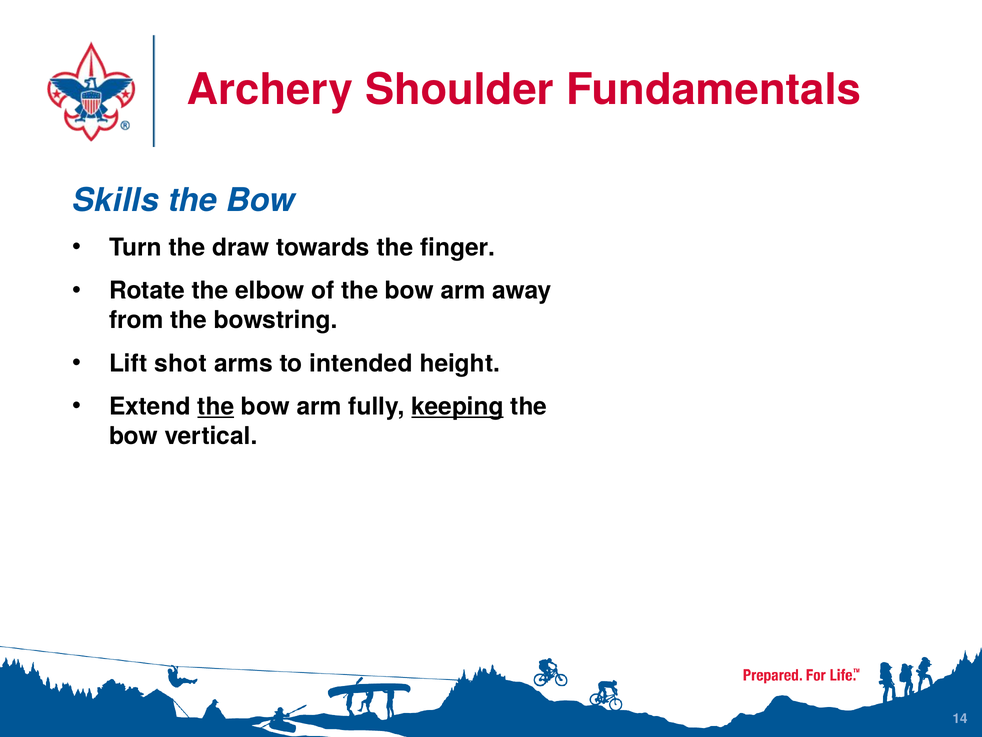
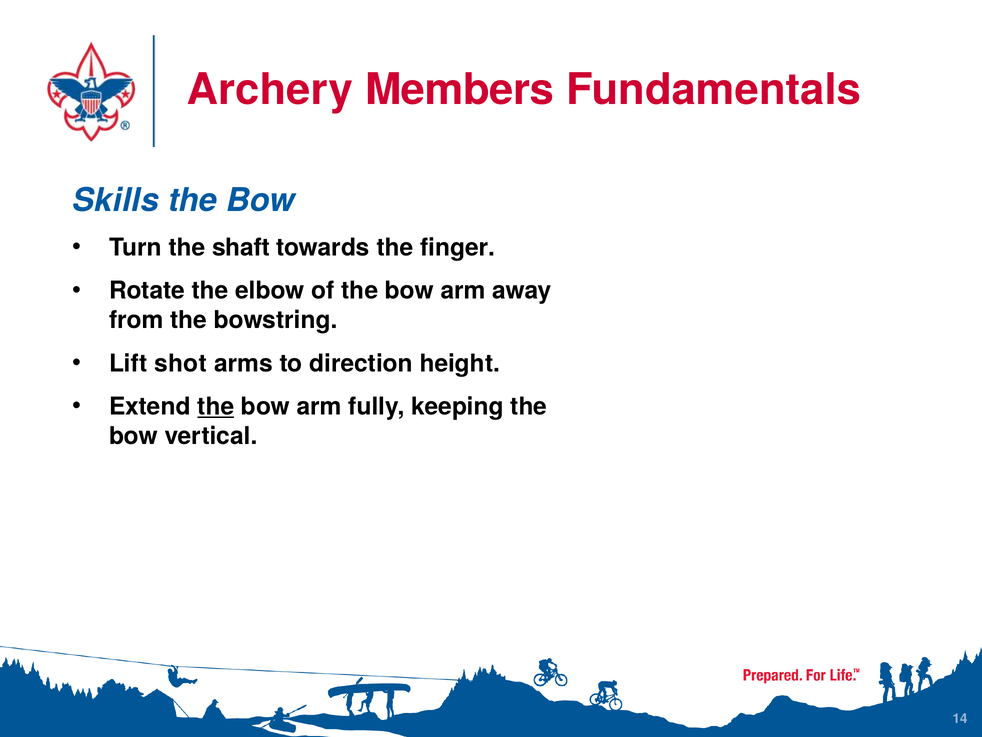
Shoulder: Shoulder -> Members (460, 90)
draw: draw -> shaft (241, 248)
intended: intended -> direction (361, 363)
keeping underline: present -> none (457, 406)
